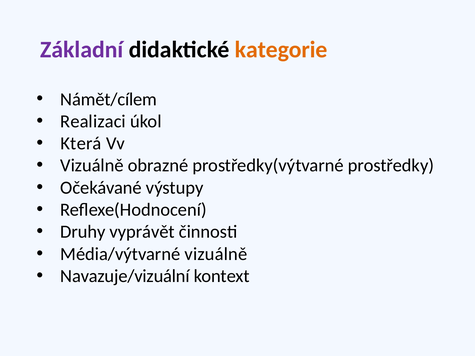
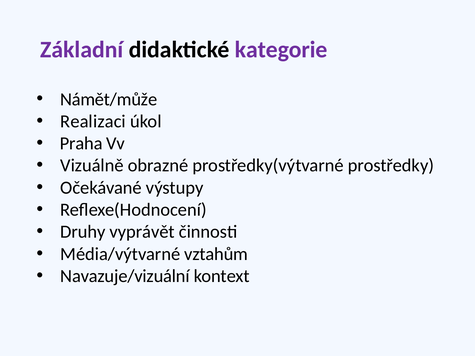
kategorie colour: orange -> purple (281, 50)
Námět/cílem: Námět/cílem -> Námět/může (109, 99)
Která: Která -> Praha (81, 144)
Média/výtvarné vizuálně: vizuálně -> vztahům (216, 254)
